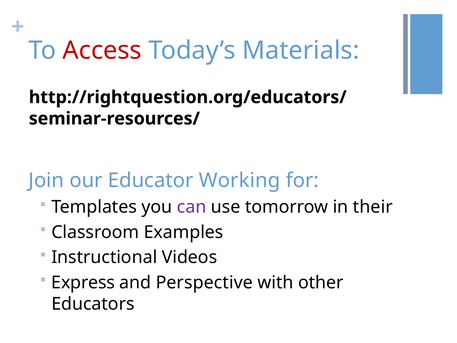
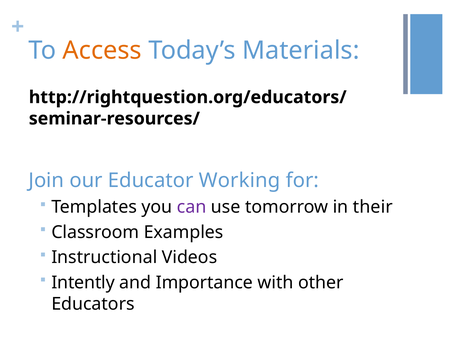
Access colour: red -> orange (102, 50)
Express: Express -> Intently (83, 282)
Perspective: Perspective -> Importance (204, 282)
